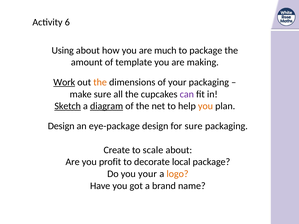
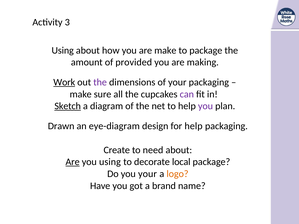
6: 6 -> 3 (67, 22)
are much: much -> make (165, 50)
template: template -> provided (134, 62)
the colour: orange -> purple (100, 82)
diagram underline: present -> none (107, 106)
you colour: orange -> purple (205, 106)
Design: Design -> Drawn (61, 126)
eye-package: eye-package -> eye-diagram (114, 126)
for sure: sure -> help (194, 126)
scale: scale -> need (153, 150)
Are underline: none -> present (73, 162)
you profit: profit -> using (110, 162)
